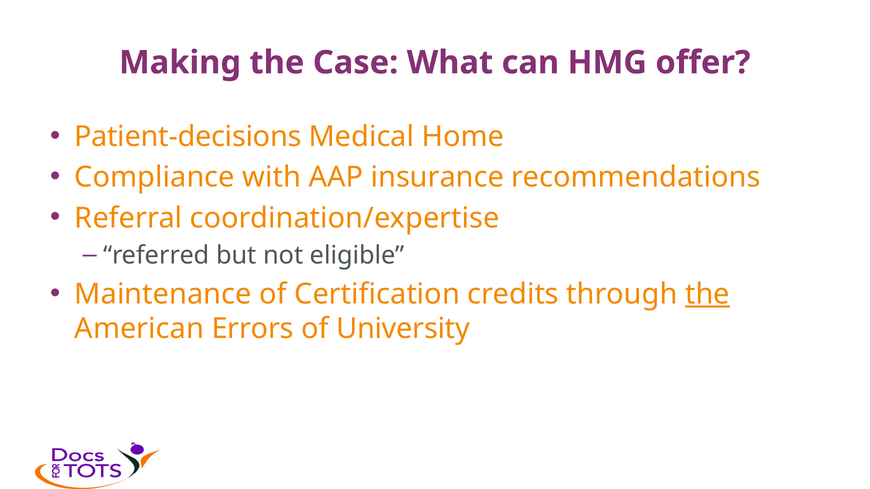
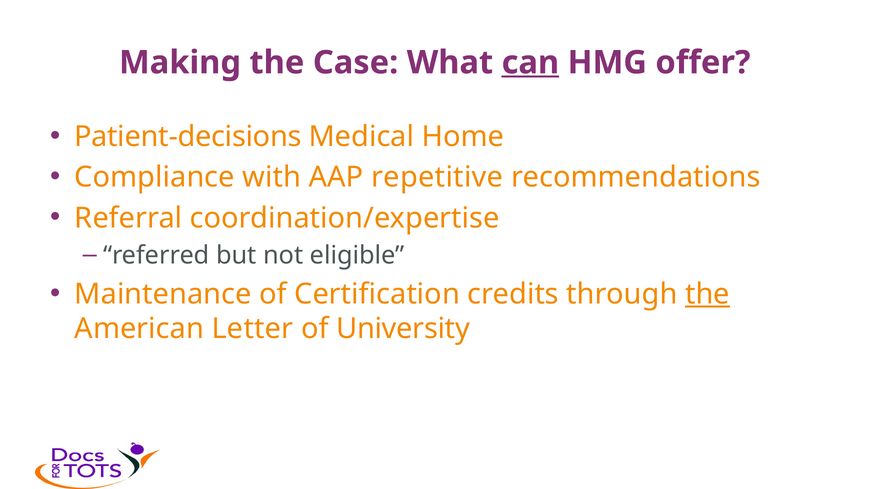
can underline: none -> present (530, 63)
insurance: insurance -> repetitive (437, 177)
Errors: Errors -> Letter (252, 329)
